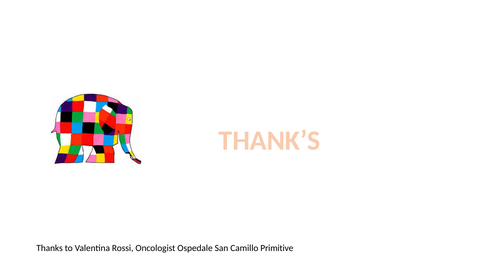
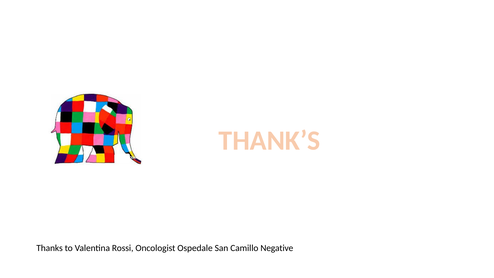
Primitive: Primitive -> Negative (277, 248)
